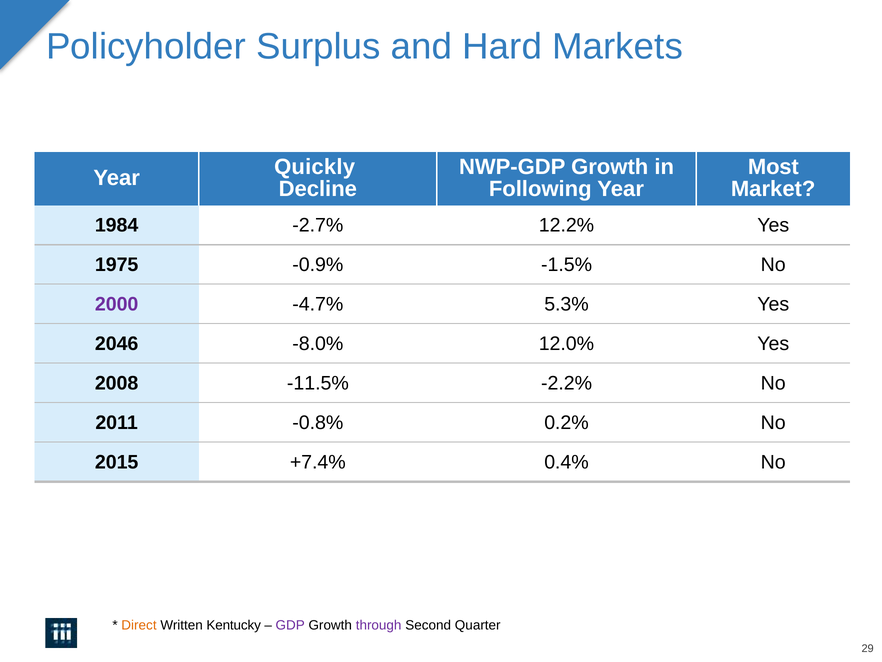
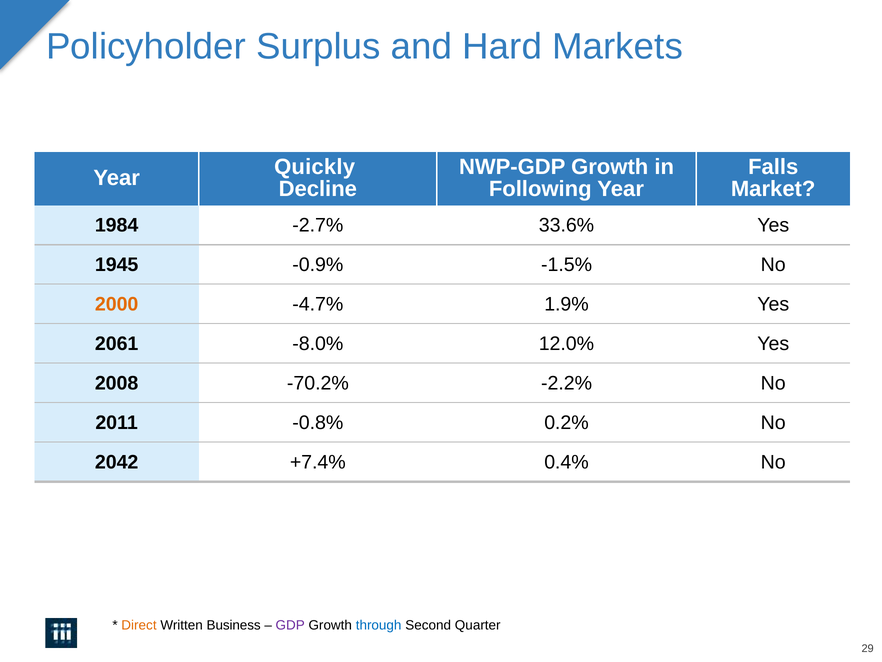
Most: Most -> Falls (773, 167)
12.2%: 12.2% -> 33.6% (566, 225)
1975: 1975 -> 1945 (117, 265)
2000 colour: purple -> orange (117, 304)
5.3%: 5.3% -> 1.9% (567, 304)
2046: 2046 -> 2061 (117, 343)
-11.5%: -11.5% -> -70.2% (318, 383)
2015: 2015 -> 2042 (117, 462)
Kentucky: Kentucky -> Business (234, 625)
through colour: purple -> blue (379, 625)
